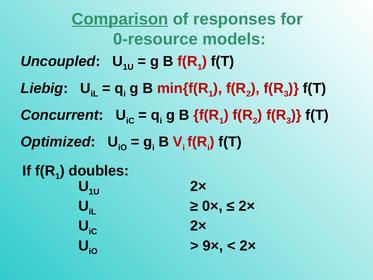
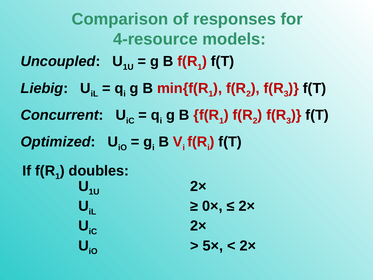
Comparison underline: present -> none (120, 19)
0-resource: 0-resource -> 4-resource (155, 39)
9×: 9× -> 5× (213, 246)
